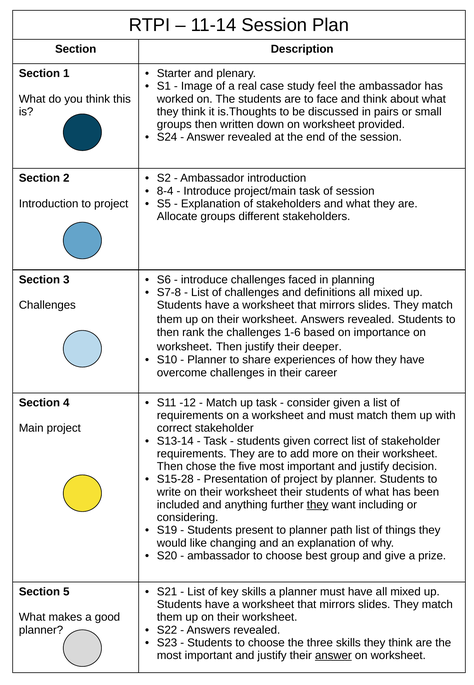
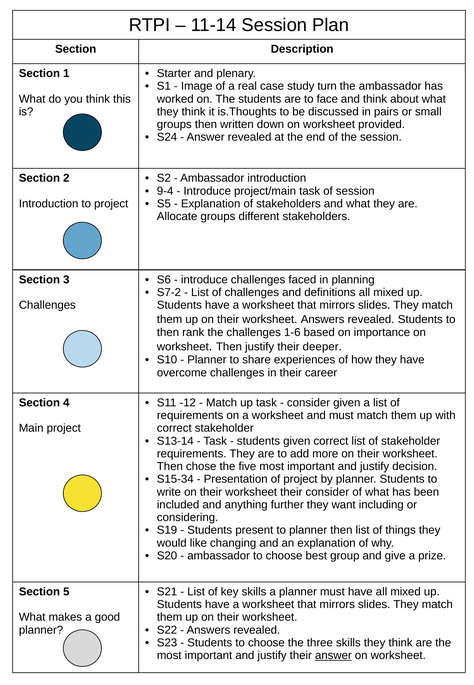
feel: feel -> turn (327, 86)
8-4: 8-4 -> 9-4 (165, 191)
S7-8: S7-8 -> S7-2 (169, 292)
S15-28: S15-28 -> S15-34 (175, 479)
their students: students -> consider (327, 492)
they underline: present -> none (318, 504)
planner path: path -> then (341, 530)
